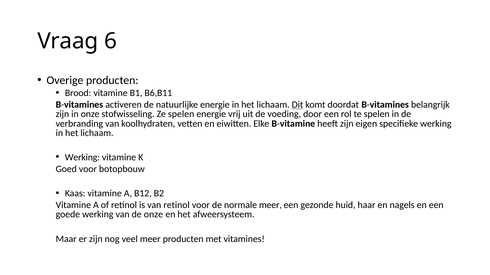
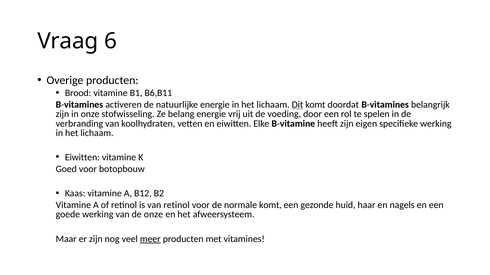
Ze spelen: spelen -> belang (181, 114)
Werking: Werking -> Eiwitten (82, 158)
normale meer: meer -> komt (270, 206)
meer underline: none -> present (150, 239)
